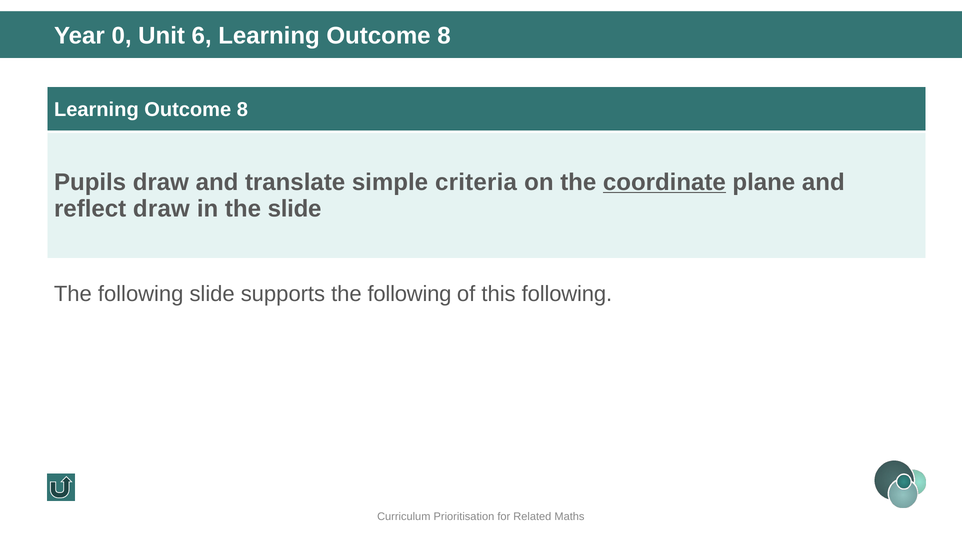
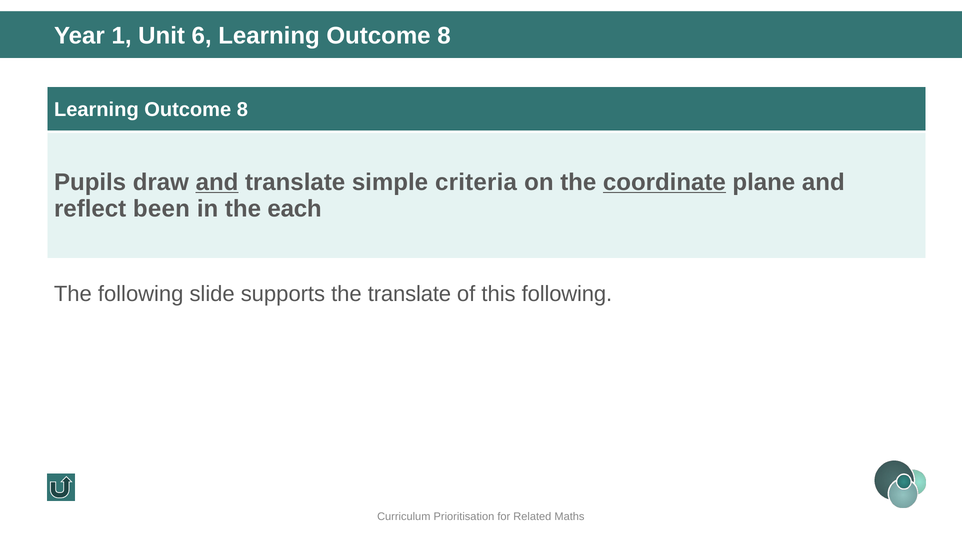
0: 0 -> 1 (122, 36)
and underline: none -> present (217, 182)
reflect draw: draw -> been (161, 209)
the slide: slide -> each (295, 209)
supports the following: following -> translate (409, 294)
